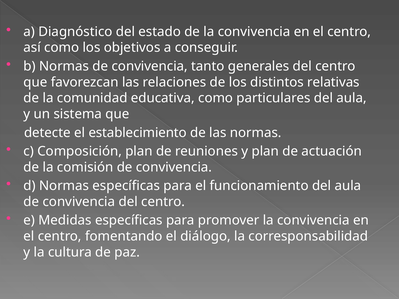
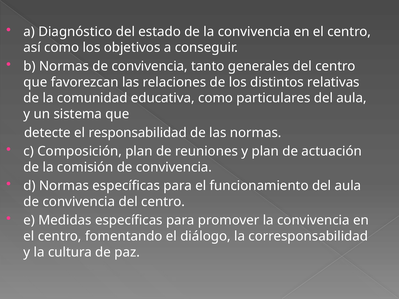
establecimiento: establecimiento -> responsabilidad (138, 133)
